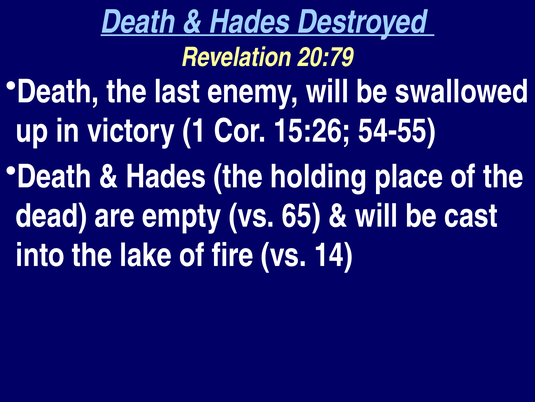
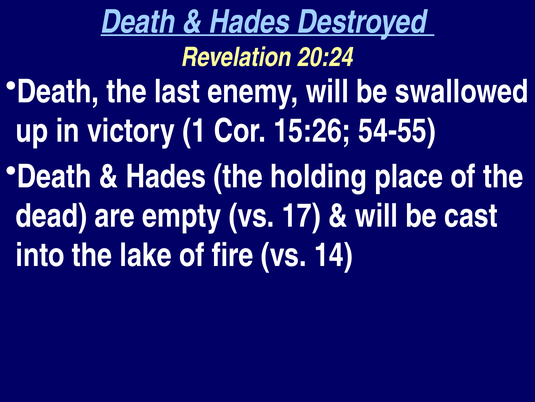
20:79: 20:79 -> 20:24 (325, 57)
65: 65 -> 17 (301, 216)
